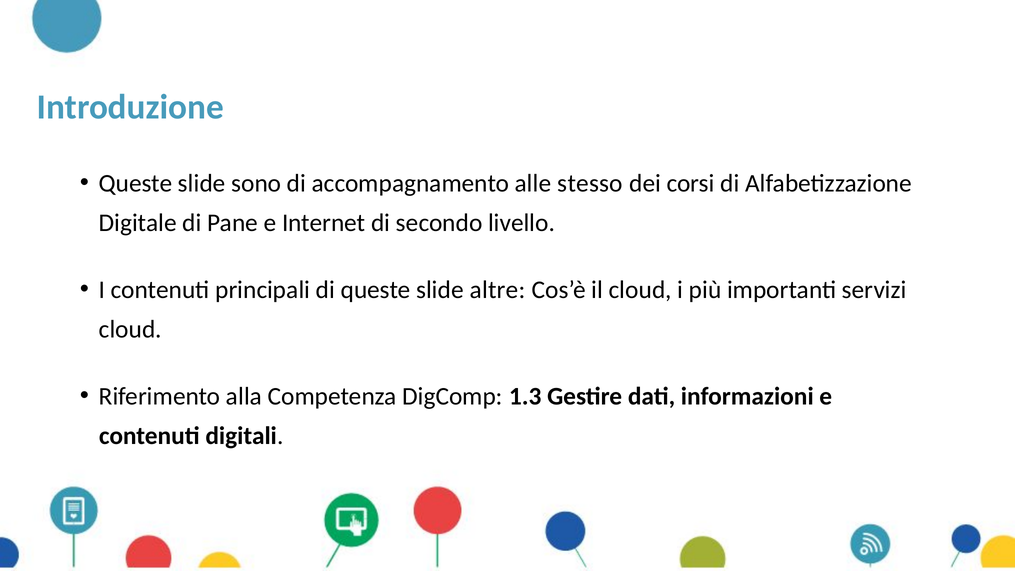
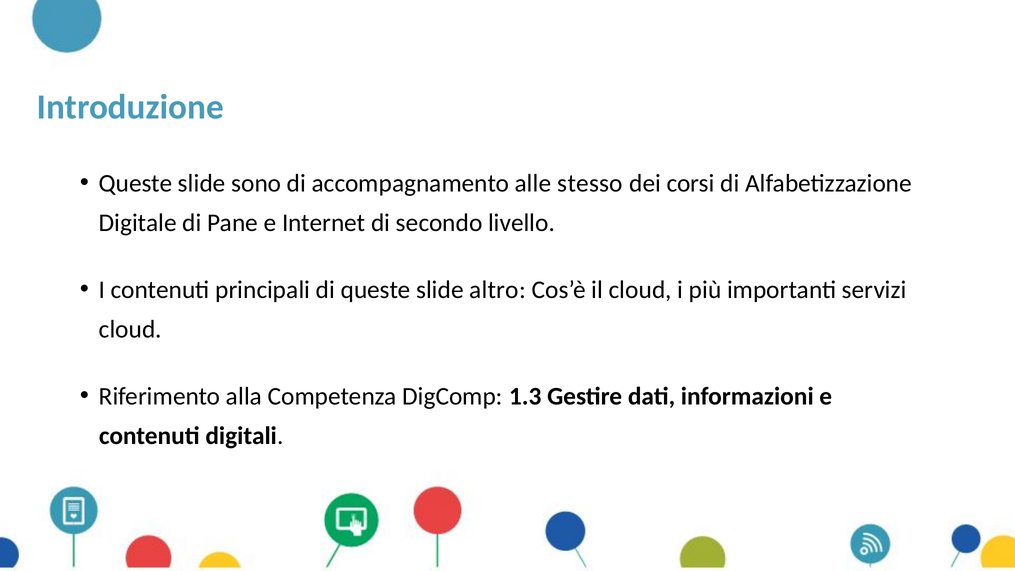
altre: altre -> altro (498, 290)
